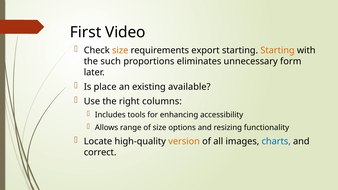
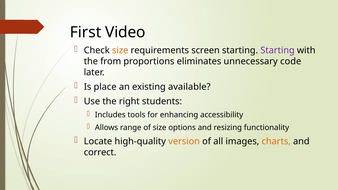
export: export -> screen (206, 50)
Starting colour: orange -> purple (278, 50)
such: such -> from (111, 61)
form: form -> code (291, 61)
columns: columns -> students (162, 101)
charts colour: blue -> orange (276, 142)
